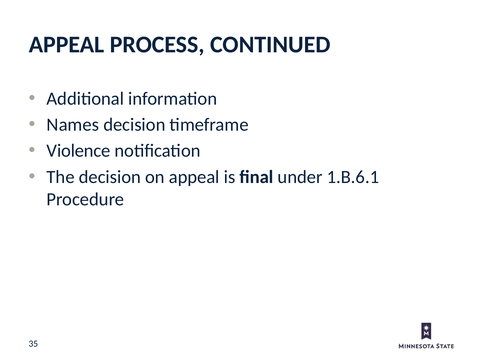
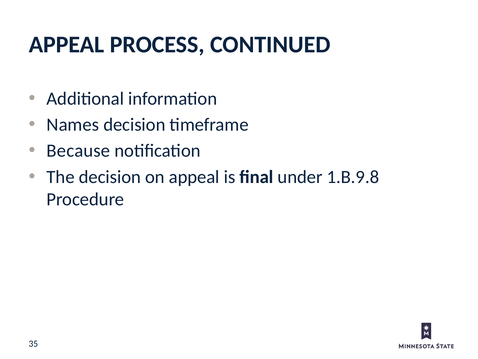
Violence: Violence -> Because (78, 151)
1.B.6.1: 1.B.6.1 -> 1.B.9.8 (353, 177)
